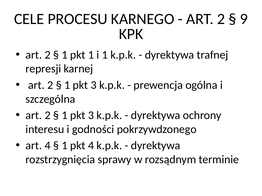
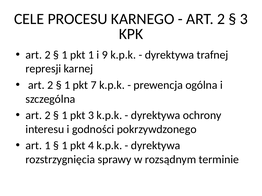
9: 9 -> 3 (244, 19)
i 1: 1 -> 9 (105, 55)
3: 3 -> 7 (94, 85)
art 4: 4 -> 1 (48, 146)
